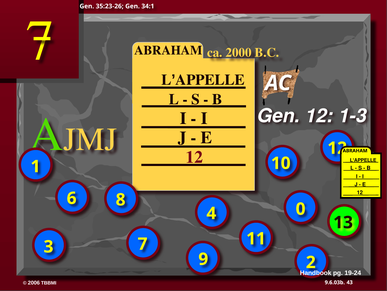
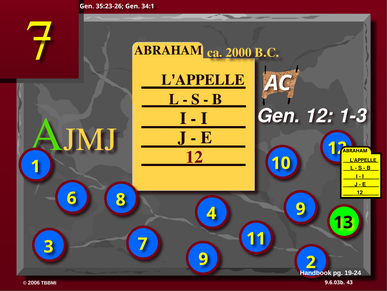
4 0: 0 -> 9 (301, 209)
